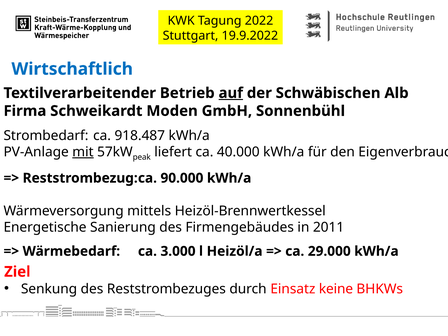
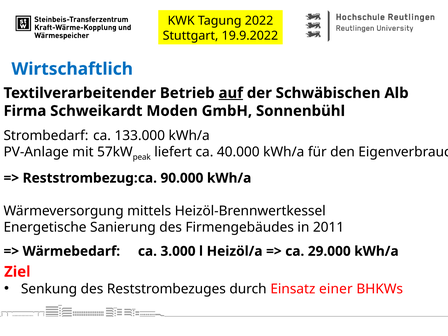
918.487: 918.487 -> 133.000 (140, 136)
mit underline: present -> none (83, 152)
keine: keine -> einer (336, 289)
